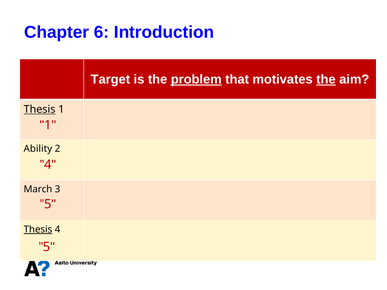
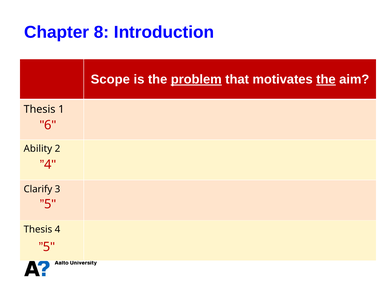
6: 6 -> 8 (102, 32)
Target: Target -> Scope (110, 80)
Thesis underline: present -> none (40, 109)
1: 1 -> 6 (48, 125)
March: March -> Clarify (38, 189)
Thesis underline: present -> none (38, 230)
